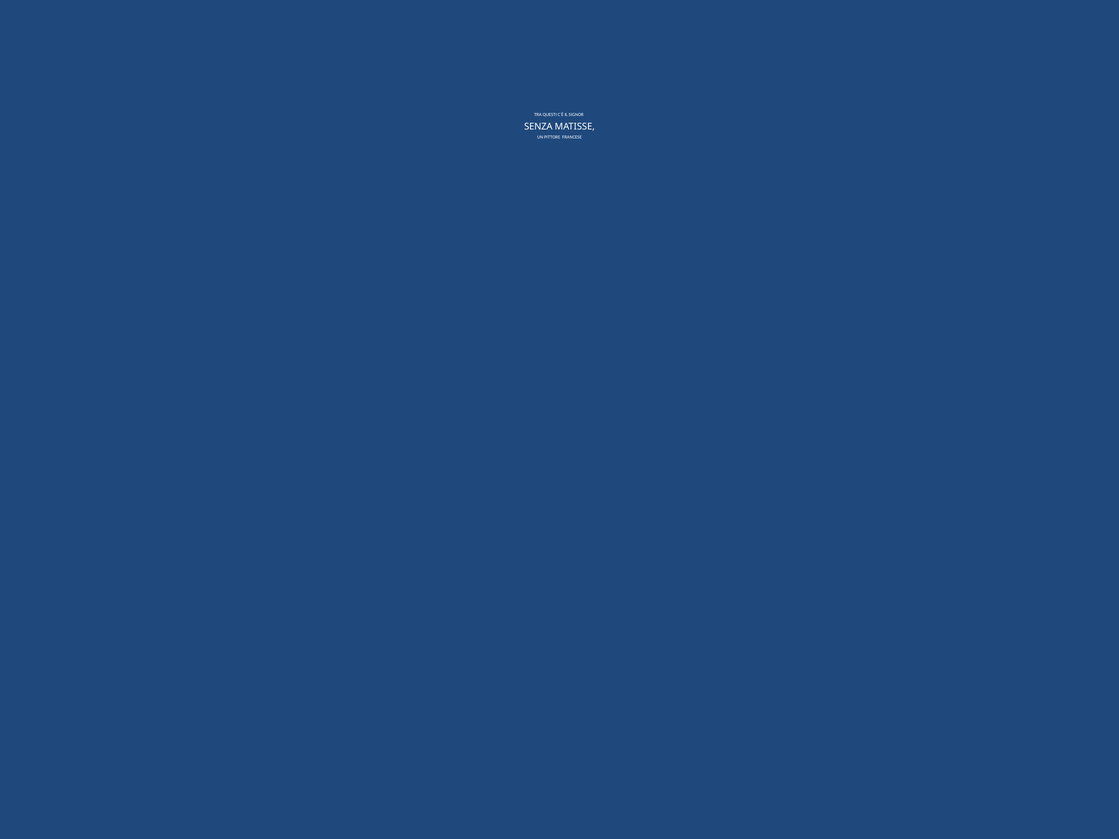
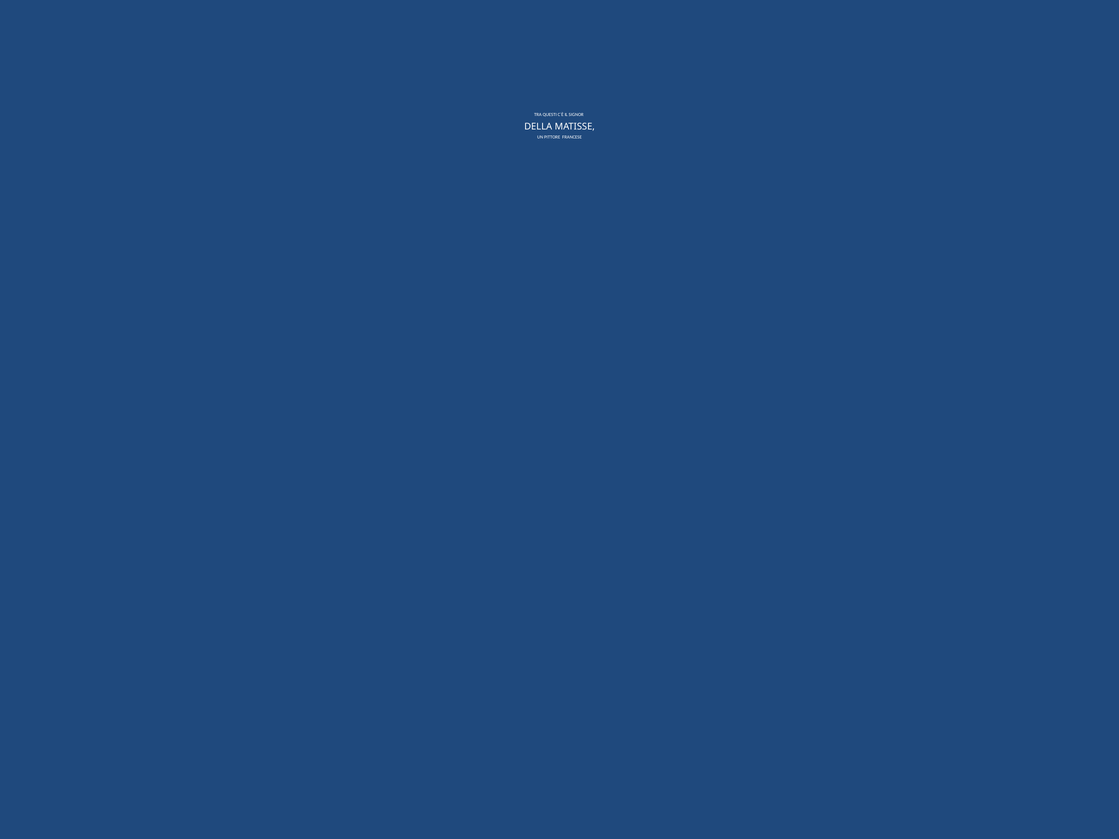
SENZA: SENZA -> DELLA (538, 127)
